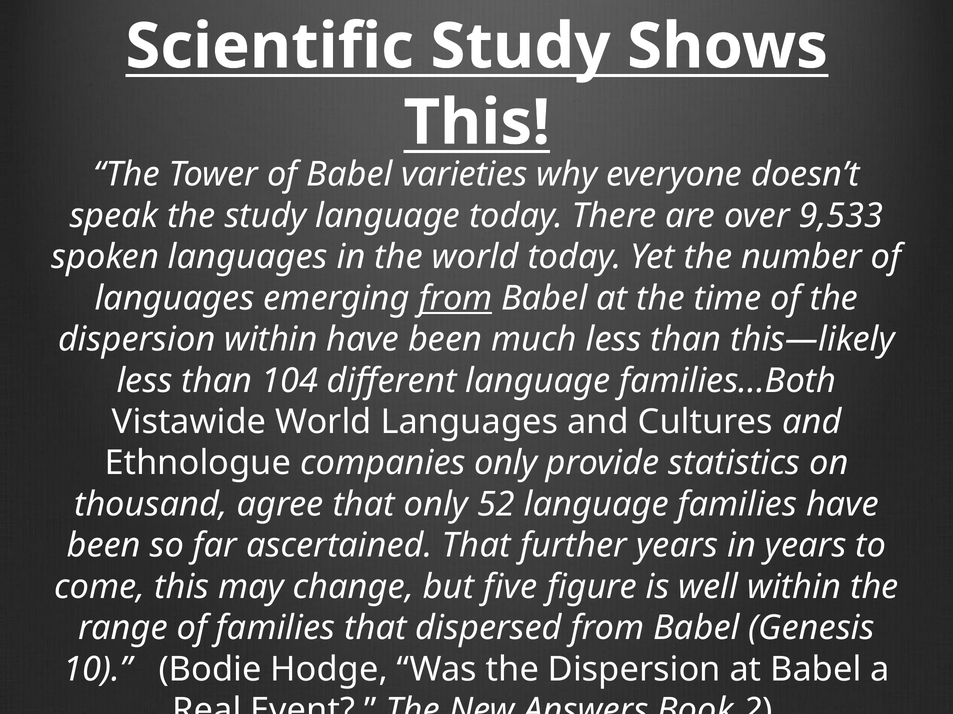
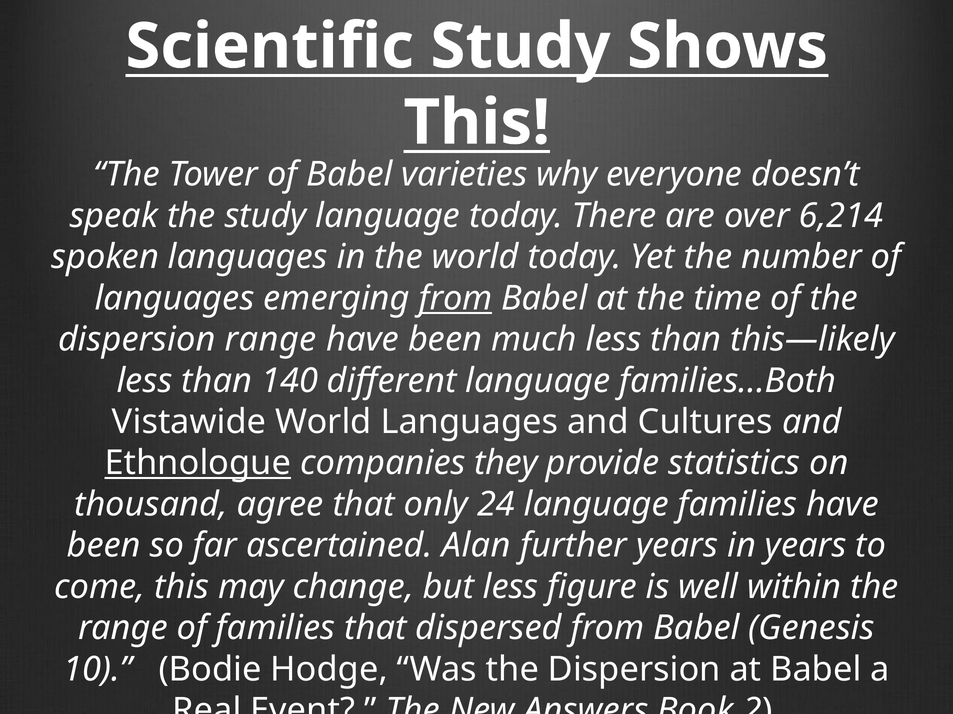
9,533: 9,533 -> 6,214 (841, 216)
dispersion within: within -> range (271, 340)
104: 104 -> 140 (290, 381)
Ethnologue underline: none -> present (198, 464)
companies only: only -> they (506, 464)
52: 52 -> 24 (496, 505)
ascertained That: That -> Alan (476, 546)
but five: five -> less (511, 587)
